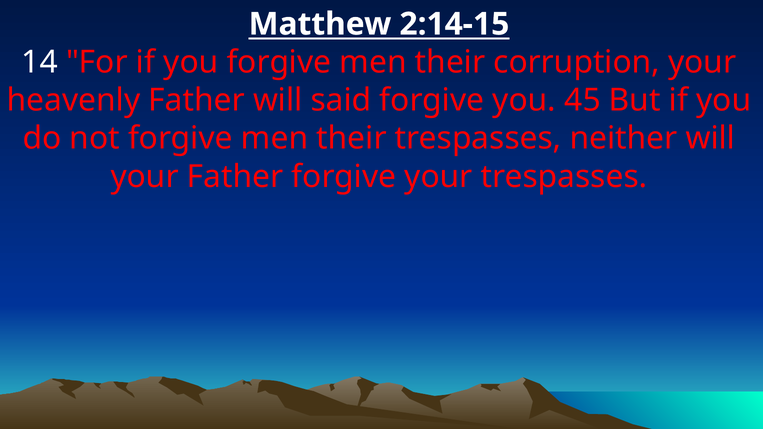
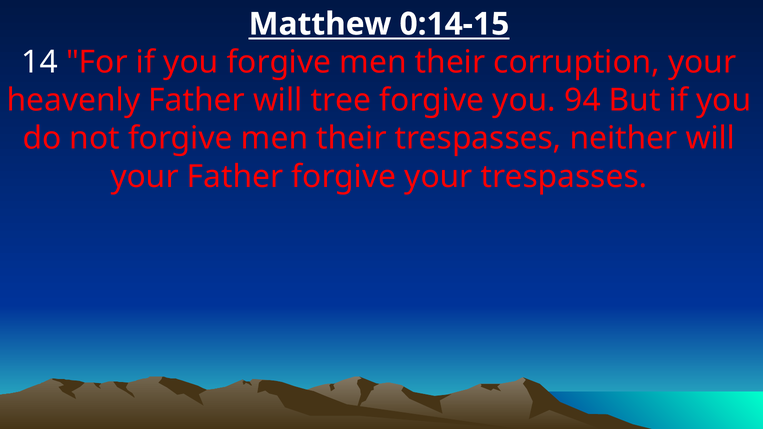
2:14-15: 2:14-15 -> 0:14-15 (454, 24)
said: said -> tree (341, 100)
45: 45 -> 94 (583, 100)
